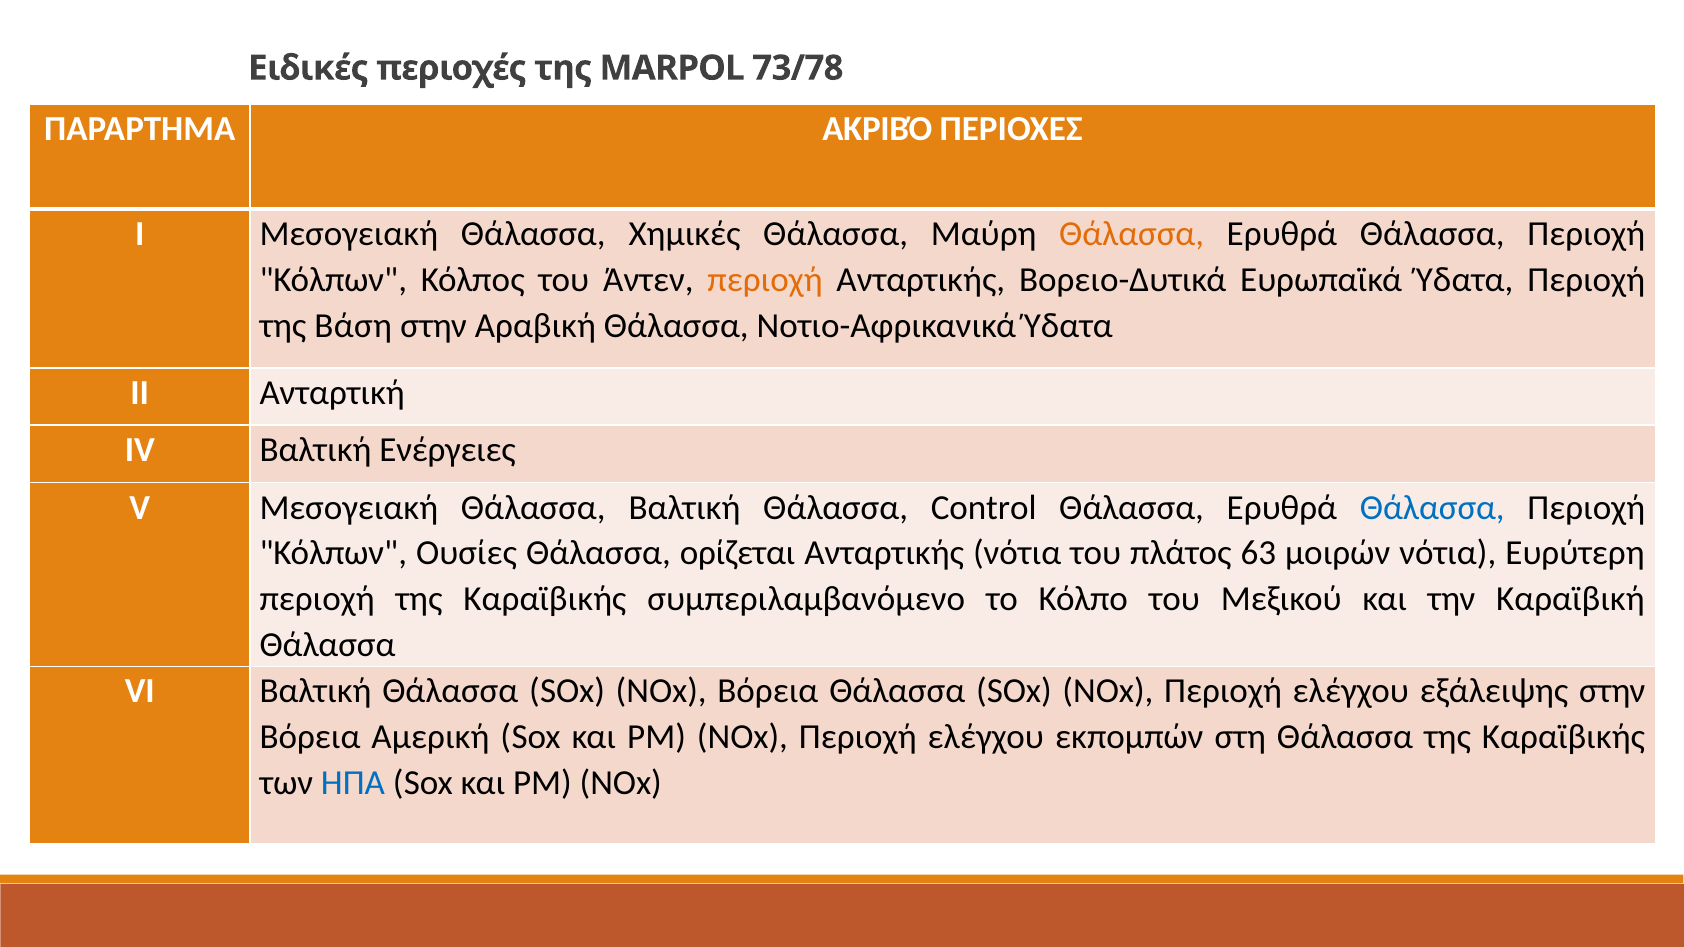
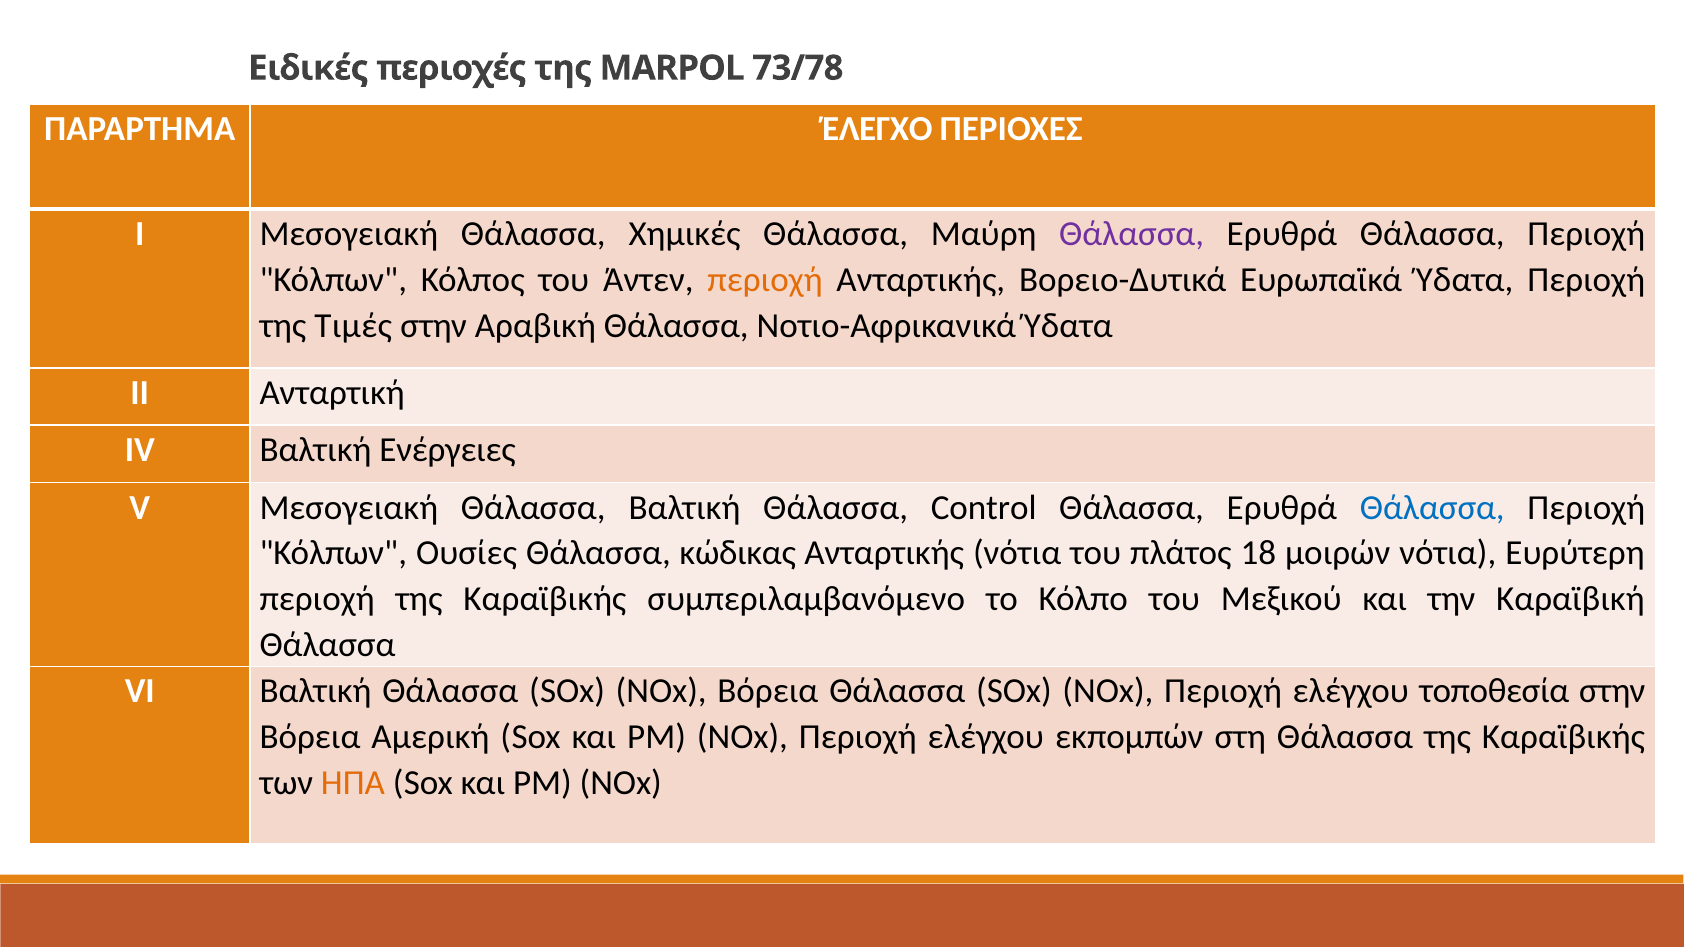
ΑΚΡΙΒΌ: ΑΚΡΙΒΌ -> ΈΛΕΓΧΟ (877, 129)
Θάλασσα colour: orange -> purple (1132, 234)
Βάση: Βάση -> Τιμές (353, 326)
ορίζεται: ορίζεται -> κώδικας (738, 554)
63: 63 -> 18 (1258, 554)
εξάλειψης: εξάλειψης -> τοποθεσία (1494, 691)
ΗΠΑ colour: blue -> orange (353, 783)
